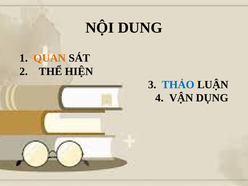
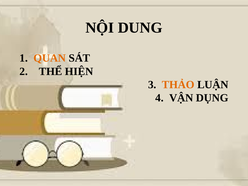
THẢO colour: blue -> orange (178, 85)
